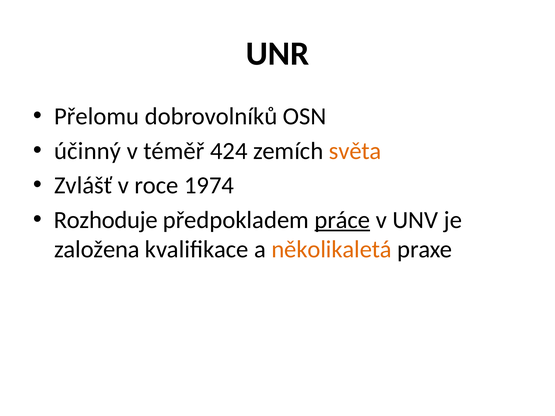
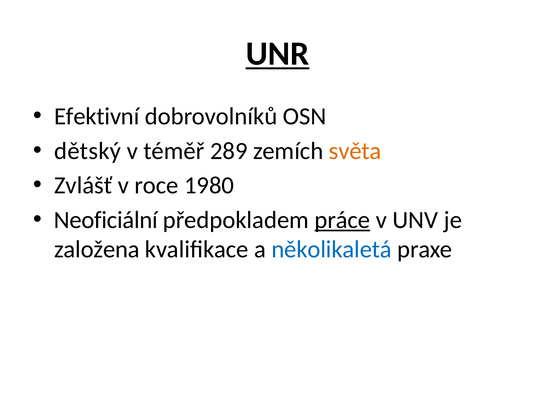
UNR underline: none -> present (277, 54)
Přelomu: Přelomu -> Efektivní (97, 116)
účinný: účinný -> dětský (88, 151)
424: 424 -> 289 (229, 151)
1974: 1974 -> 1980 (209, 186)
Rozhoduje: Rozhoduje -> Neoficiální (106, 220)
několikaletá colour: orange -> blue (332, 250)
